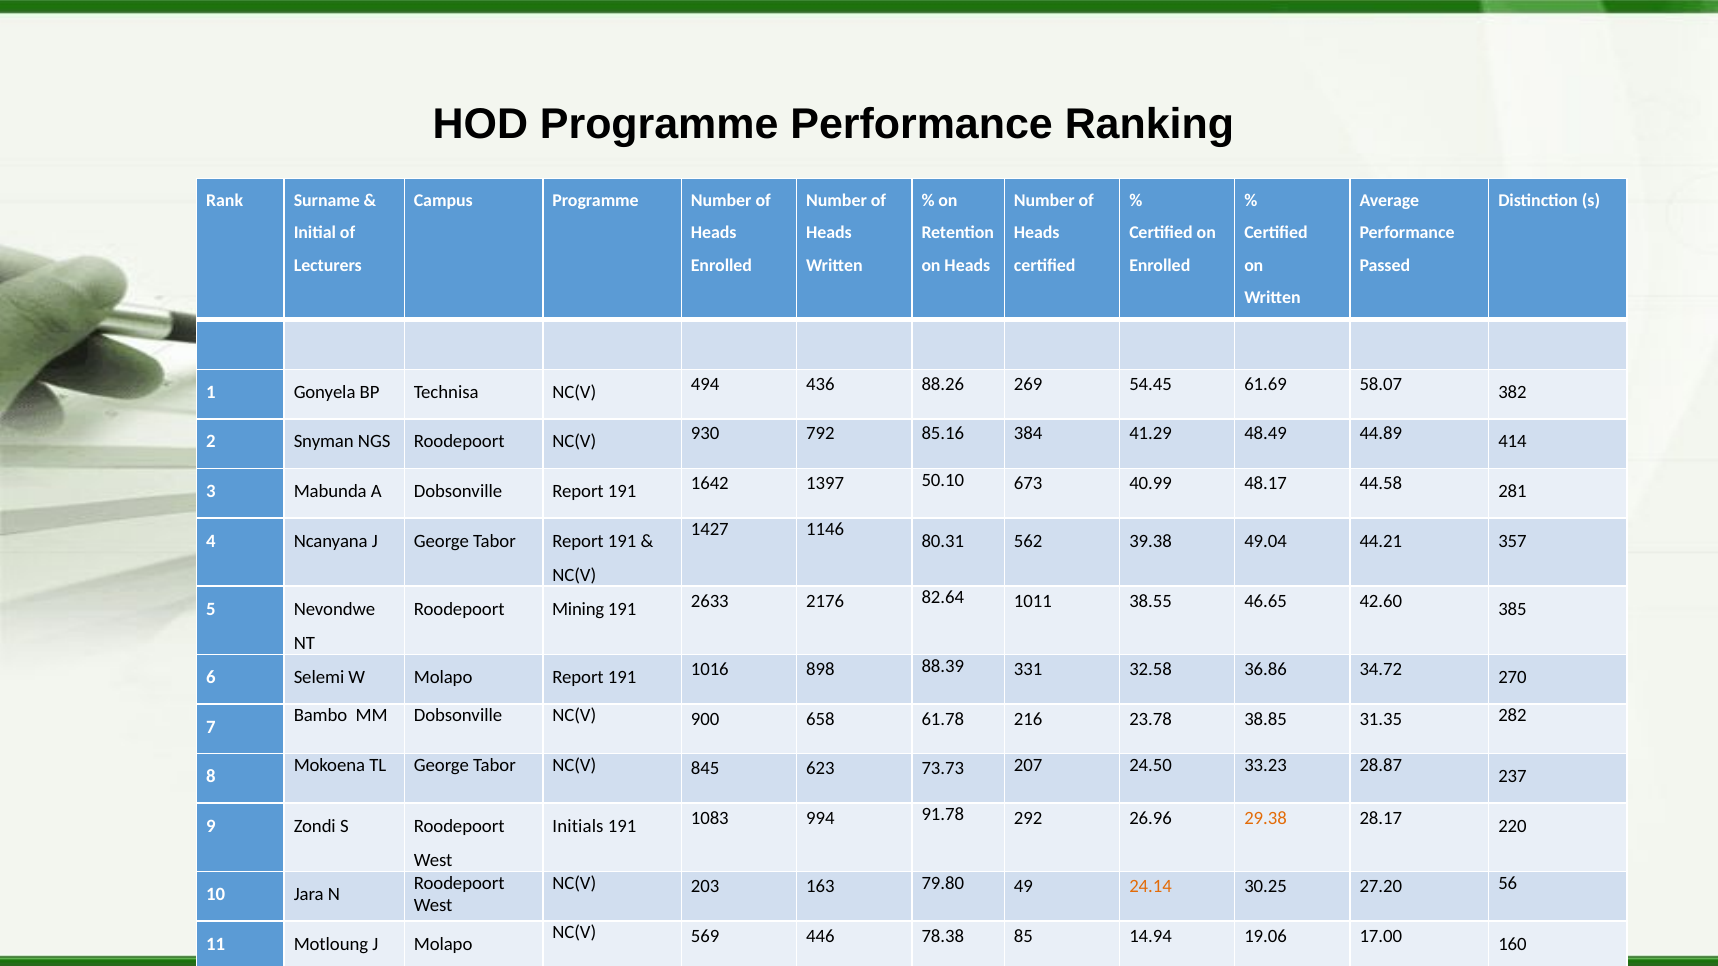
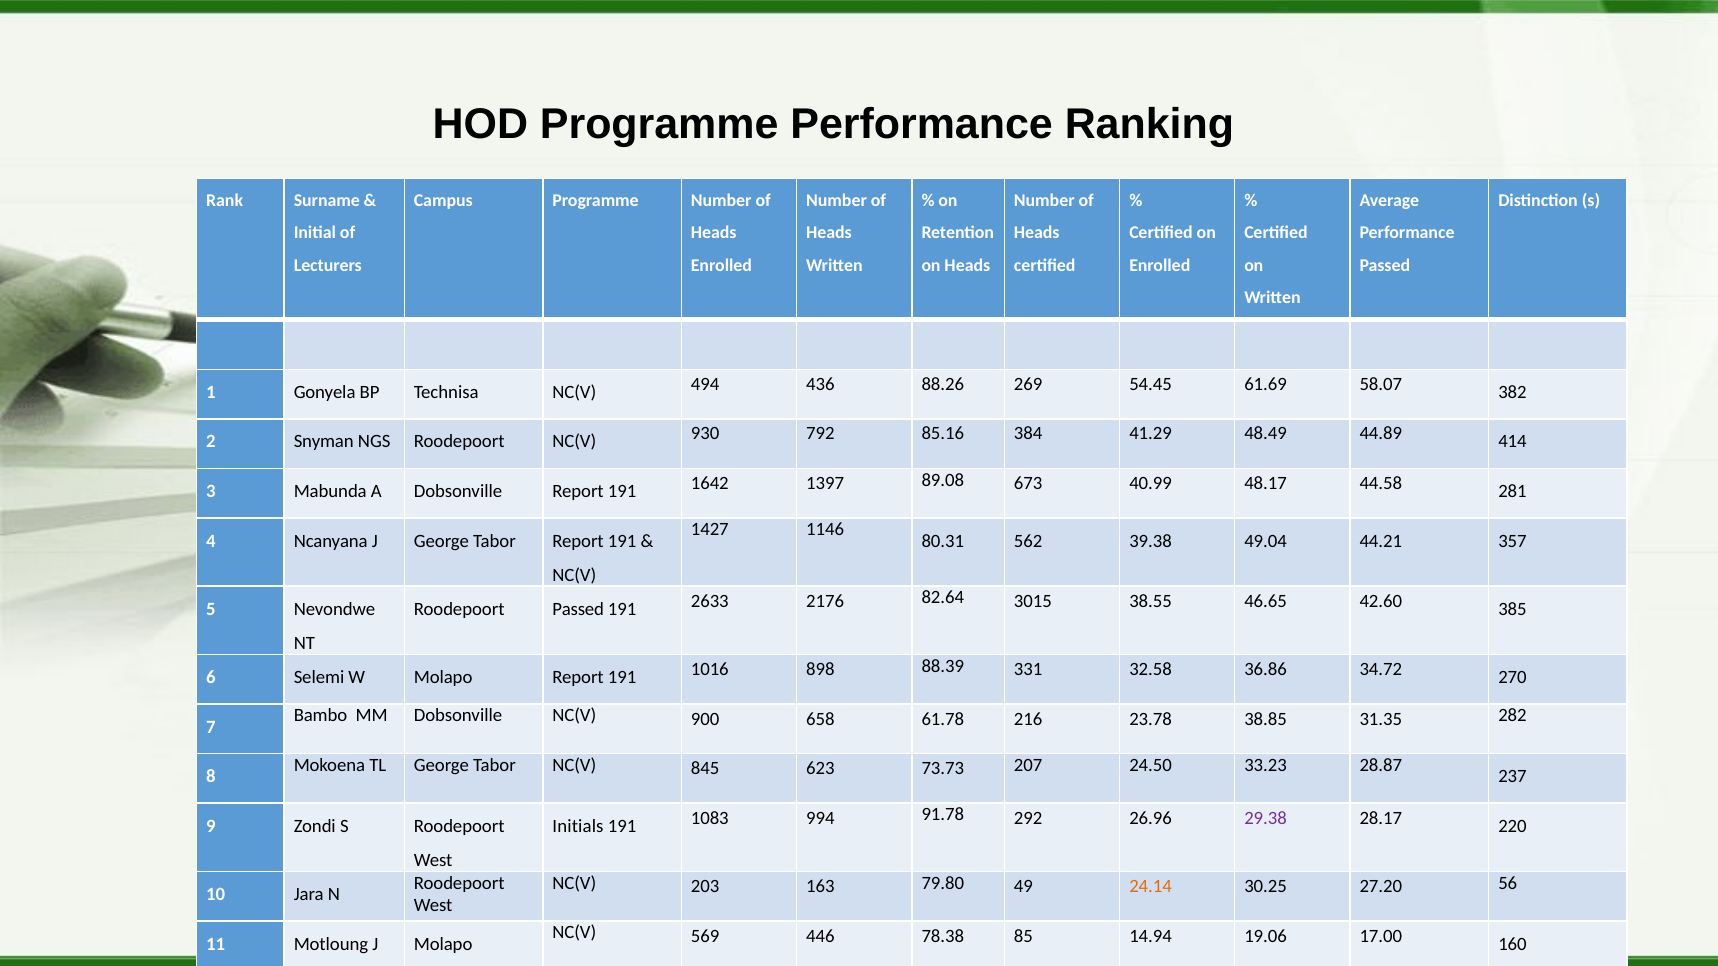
50.10: 50.10 -> 89.08 (943, 480)
Roodepoort Mining: Mining -> Passed (578, 609)
1011: 1011 -> 3015 (1033, 601)
29.38 colour: orange -> purple (1266, 818)
